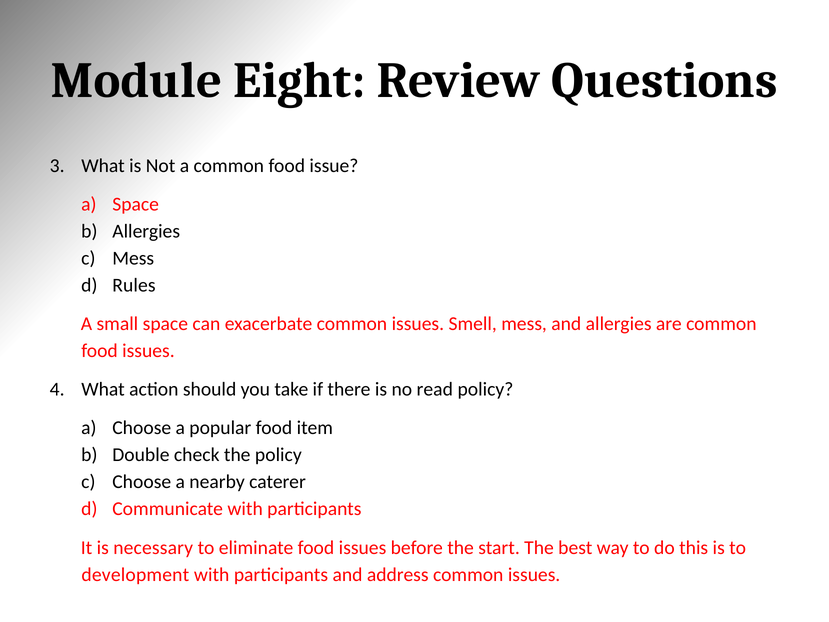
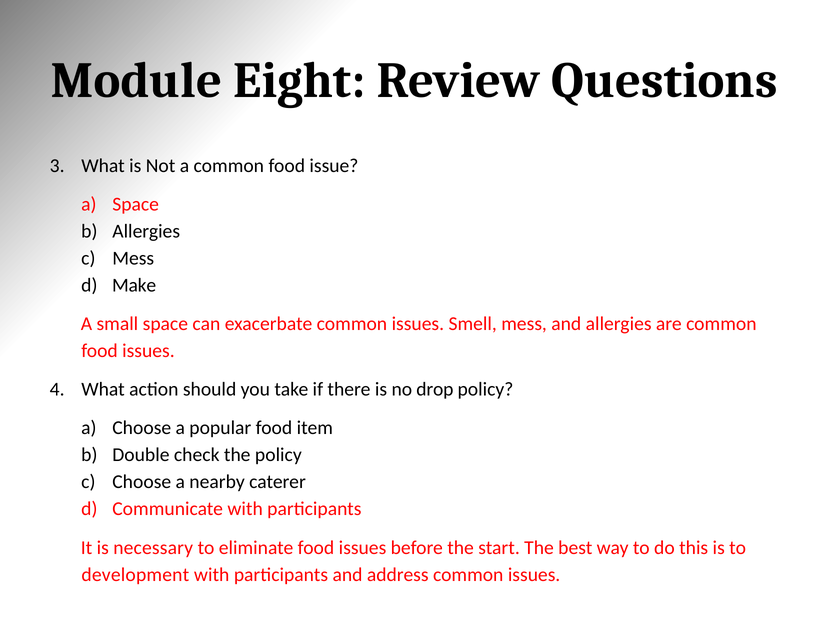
Rules: Rules -> Make (134, 285)
read: read -> drop (435, 389)
